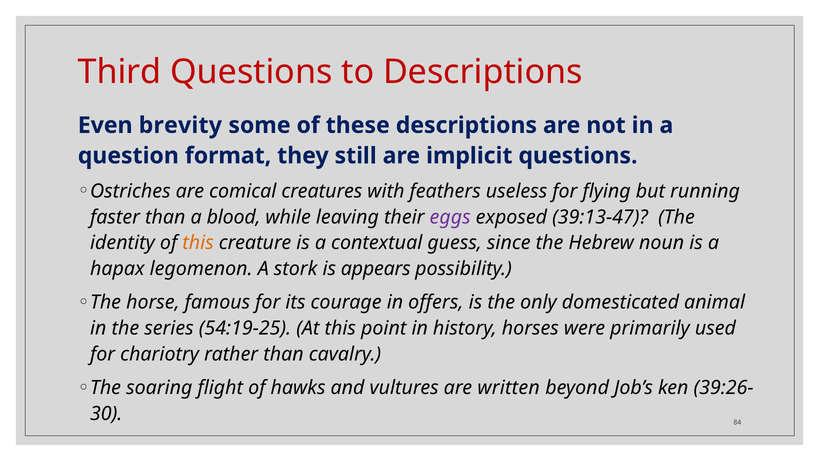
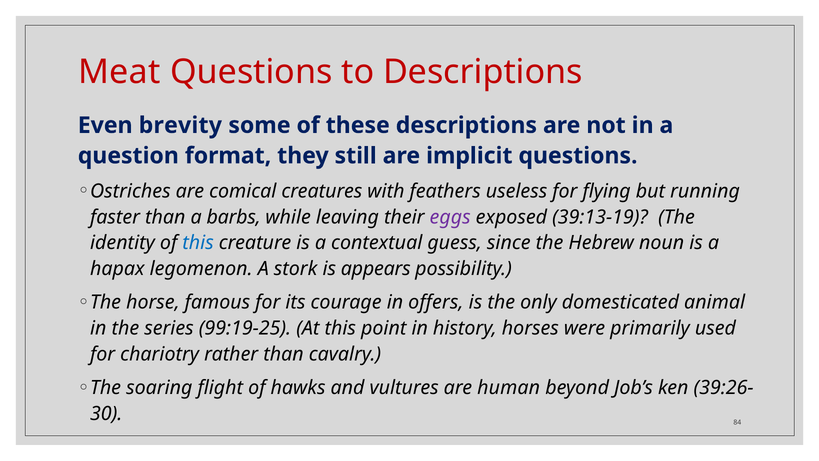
Third: Third -> Meat (119, 72)
blood: blood -> barbs (234, 217)
39:13-47: 39:13-47 -> 39:13-19 (600, 217)
this colour: orange -> blue (198, 243)
54:19-25: 54:19-25 -> 99:19-25 (245, 328)
written: written -> human (509, 388)
